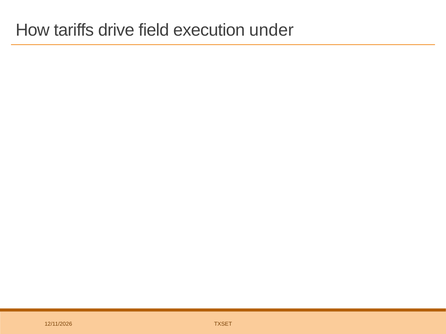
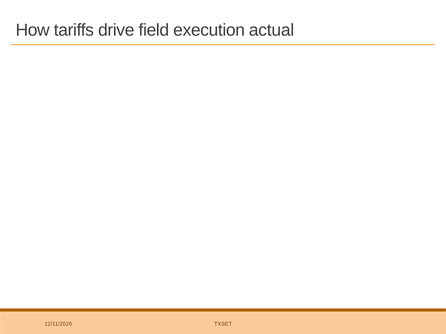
under: under -> actual (272, 30)
